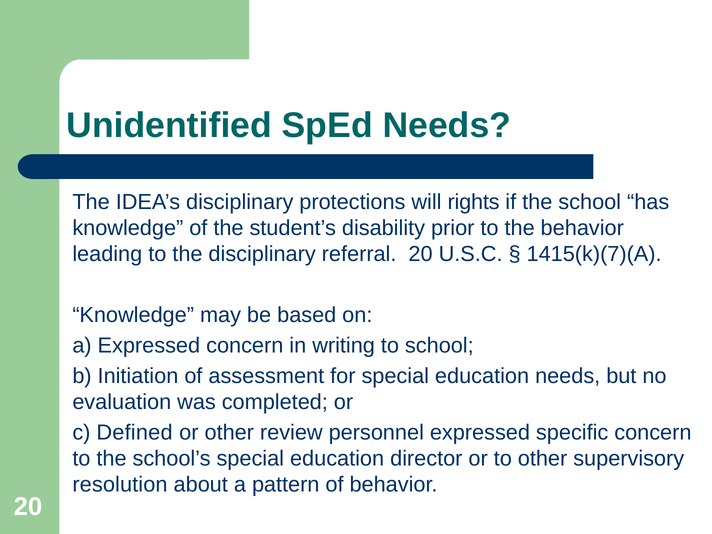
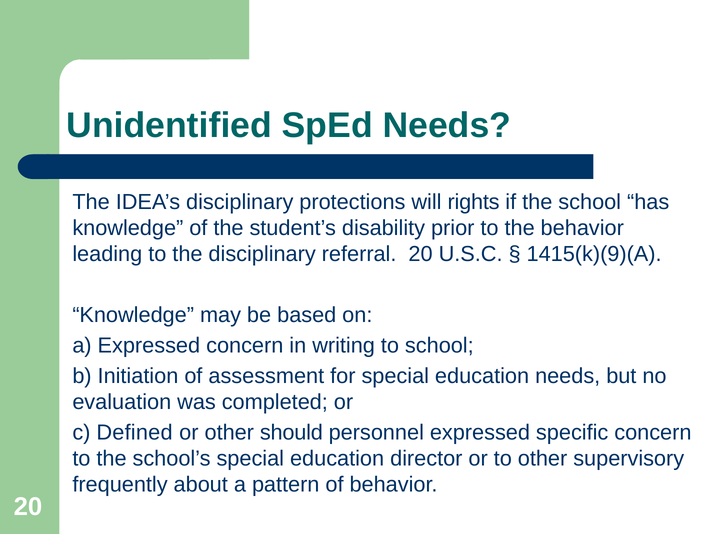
1415(k)(7)(A: 1415(k)(7)(A -> 1415(k)(9)(A (594, 254)
review: review -> should (291, 433)
resolution: resolution -> frequently (120, 485)
